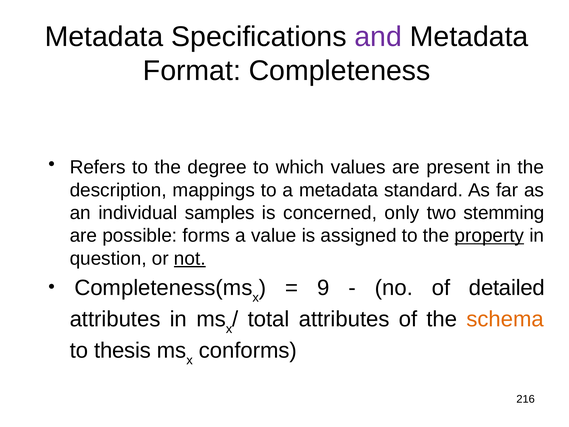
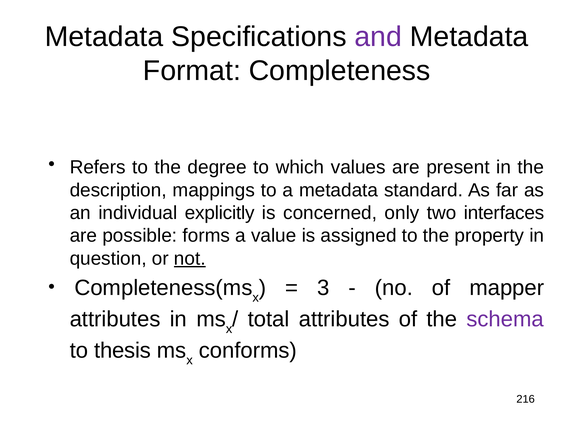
samples: samples -> explicitly (220, 213)
stemming: stemming -> interfaces (504, 213)
property underline: present -> none (489, 236)
9: 9 -> 3 (323, 288)
detailed: detailed -> mapper (507, 288)
schema colour: orange -> purple (505, 319)
